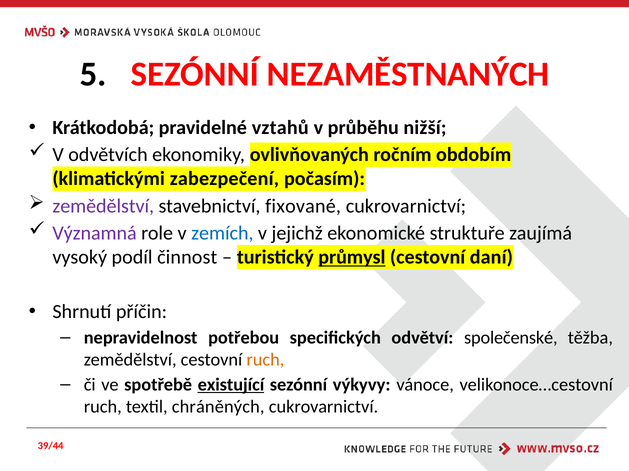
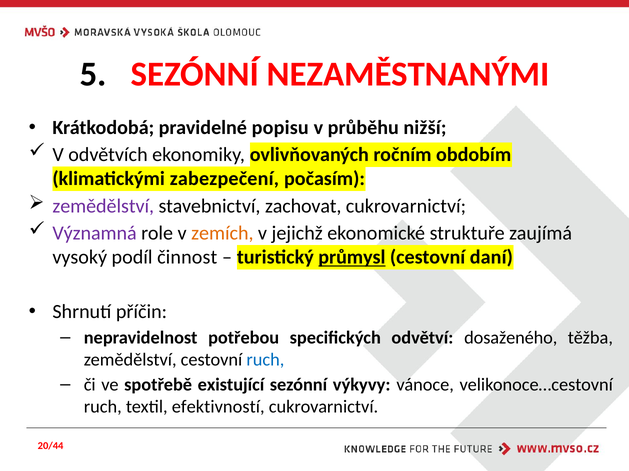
NEZAMĚSTNANÝCH: NEZAMĚSTNANÝCH -> NEZAMĚSTNANÝMI (408, 74)
vztahů: vztahů -> popisu (280, 128)
fixované: fixované -> zachovat (303, 206)
zemích colour: blue -> orange (222, 234)
společenské: společenské -> dosaženého (511, 338)
ruch colour: orange -> blue (265, 360)
existující underline: present -> none (231, 385)
chráněných: chráněných -> efektivností (218, 407)
39/44: 39/44 -> 20/44 (51, 446)
